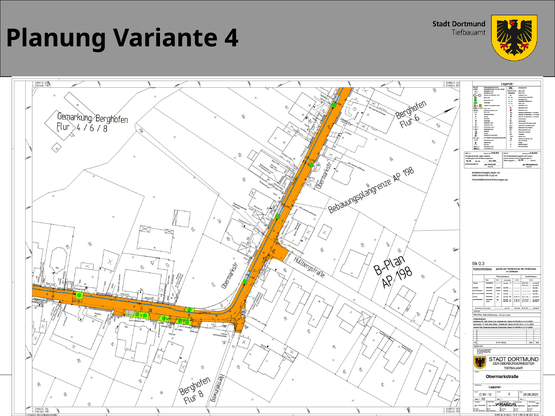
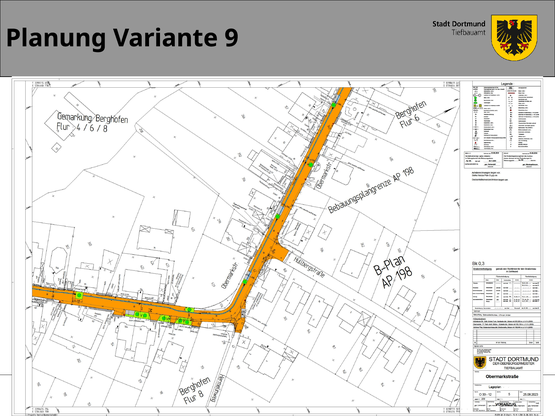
4: 4 -> 9 (231, 38)
